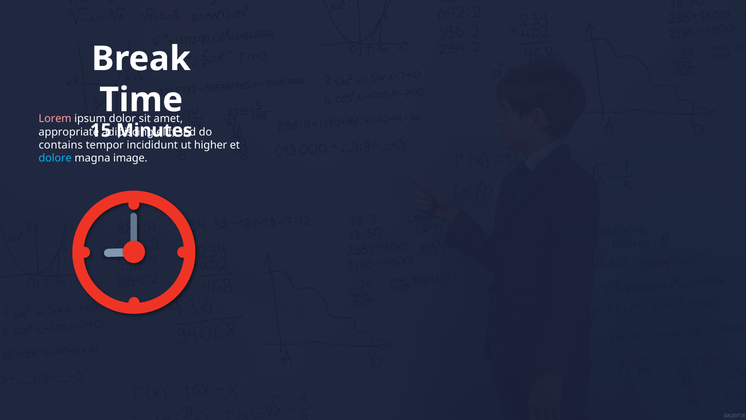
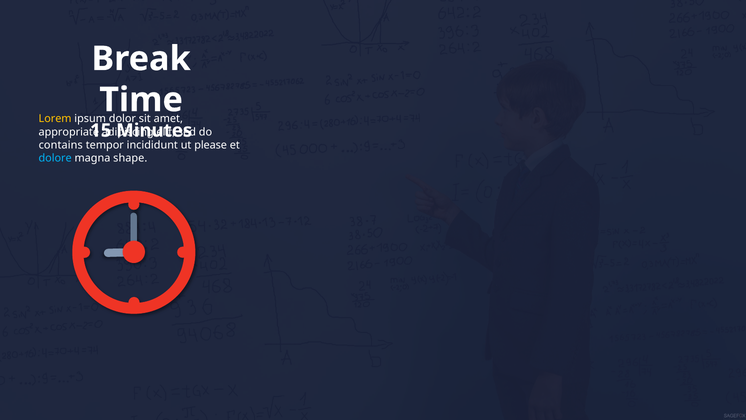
Lorem colour: pink -> yellow (55, 119)
higher: higher -> please (211, 145)
image: image -> shape (130, 158)
